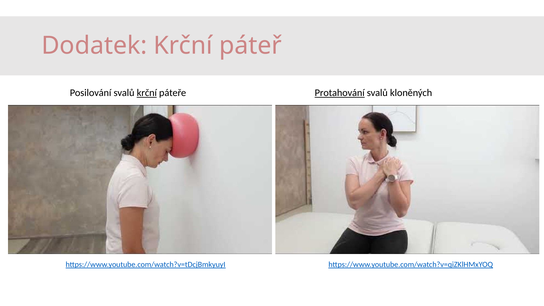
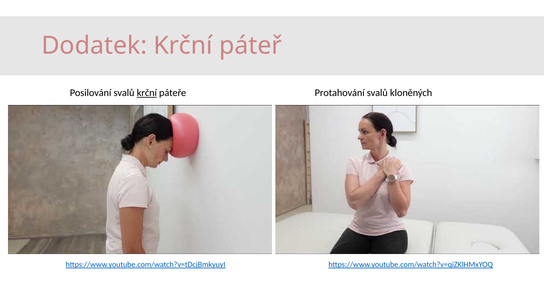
Protahování underline: present -> none (340, 93)
